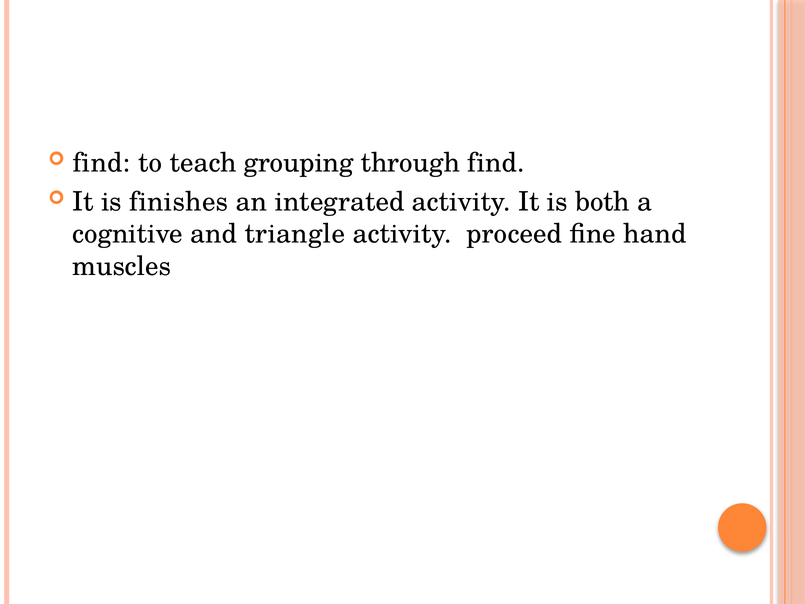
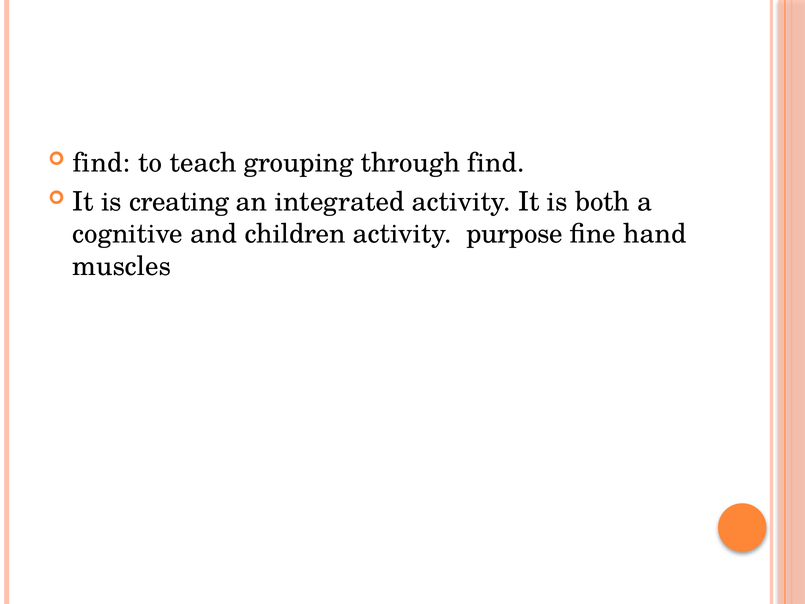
finishes: finishes -> creating (179, 202)
triangle: triangle -> children (295, 234)
proceed: proceed -> purpose (514, 234)
